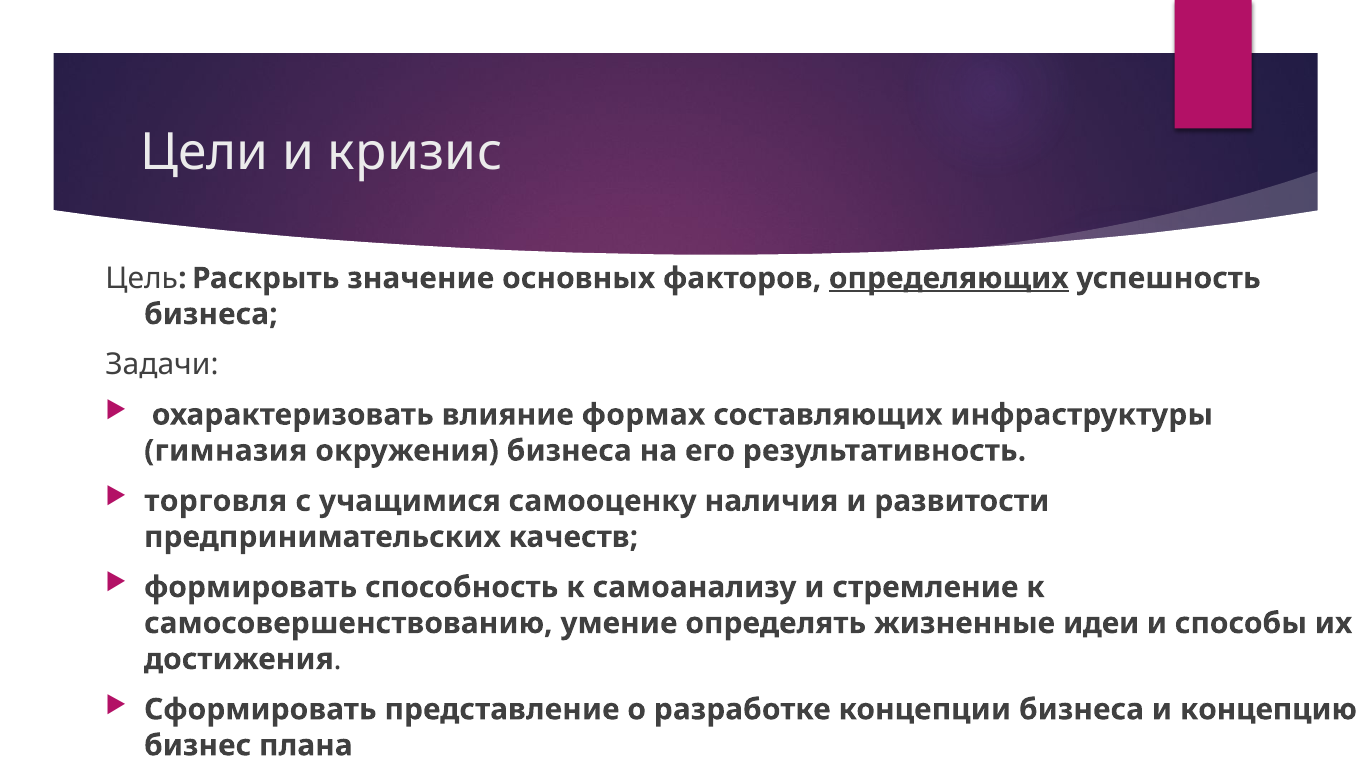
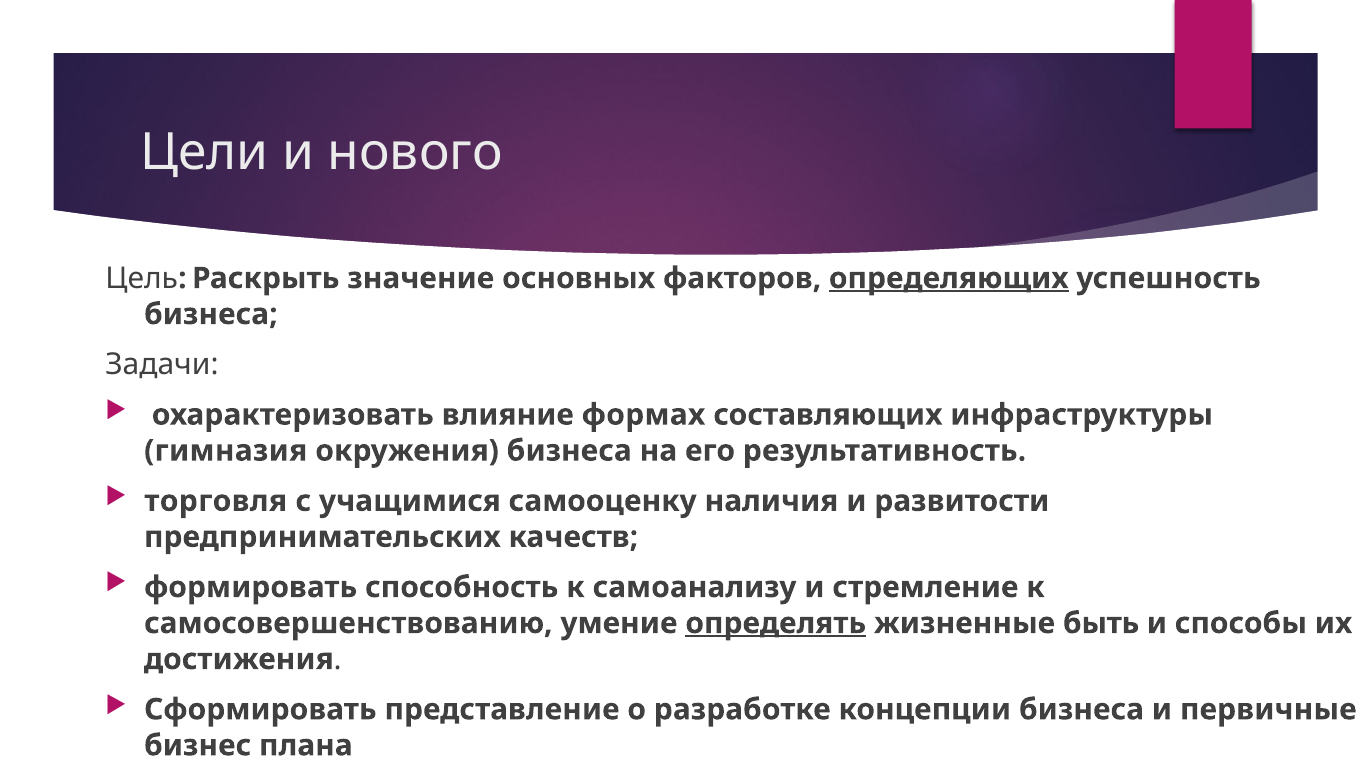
кризис: кризис -> нового (415, 153)
определять underline: none -> present (776, 624)
идеи: идеи -> быть (1101, 624)
концепцию: концепцию -> первичные (1268, 710)
